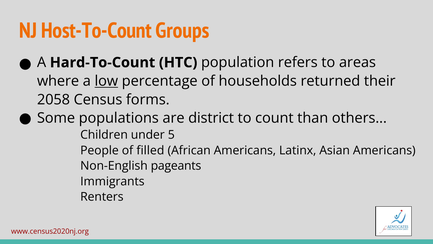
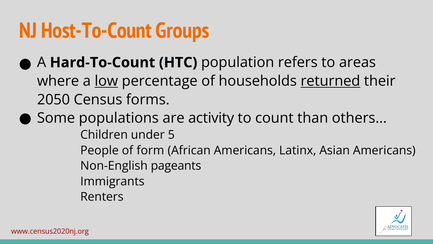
returned underline: none -> present (330, 81)
2058: 2058 -> 2050 (53, 99)
district: district -> activity (211, 118)
filled: filled -> form (150, 150)
